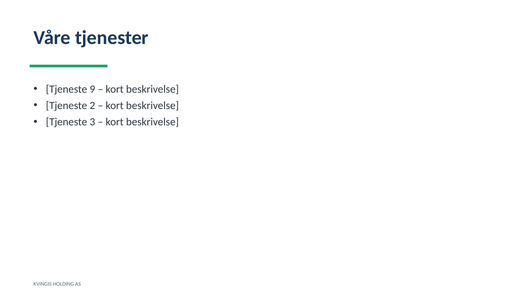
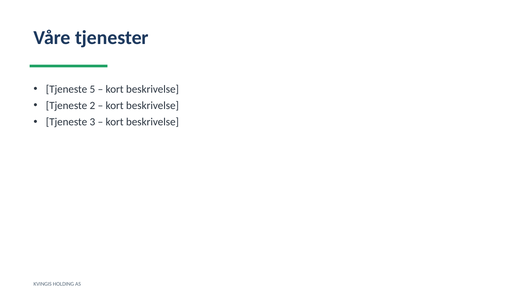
9: 9 -> 5 (92, 89)
